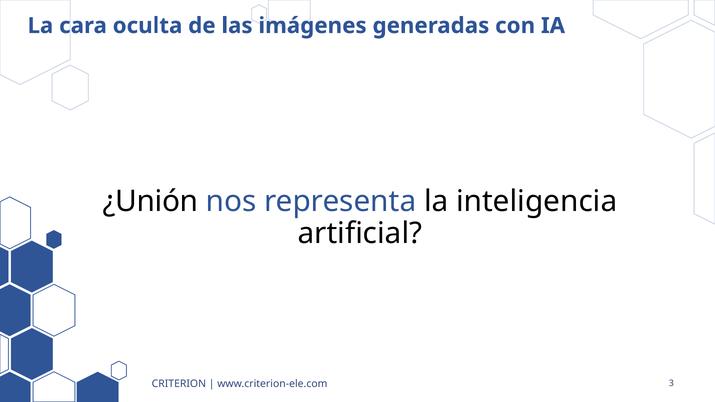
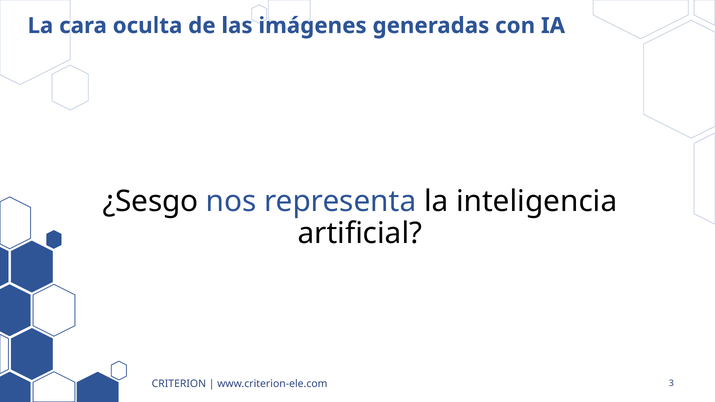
¿Unión: ¿Unión -> ¿Sesgo (150, 202)
